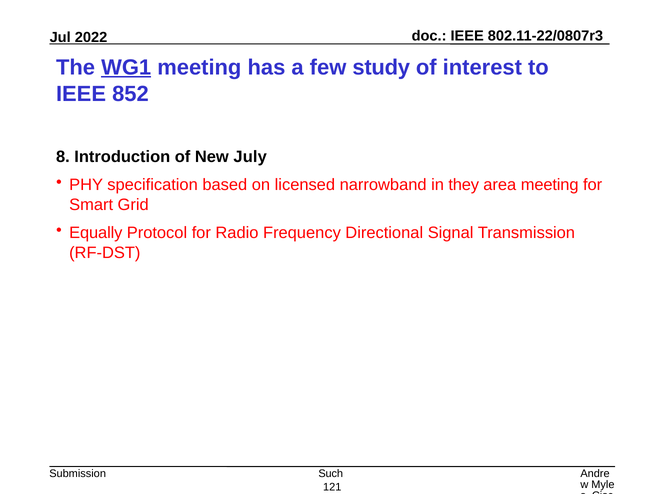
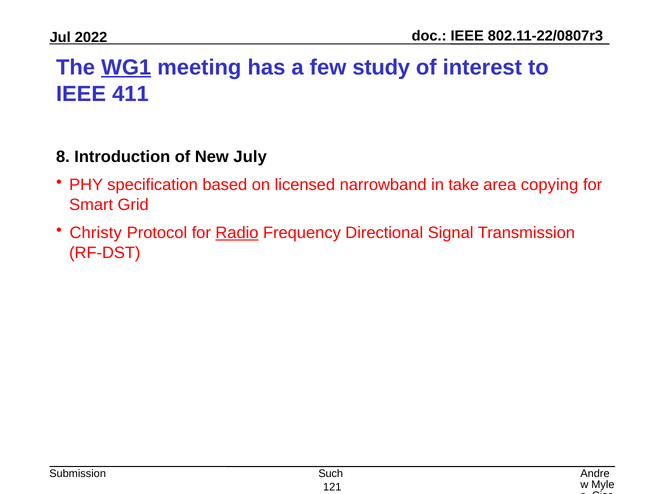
852: 852 -> 411 (130, 94)
they: they -> take (464, 185)
area meeting: meeting -> copying (550, 185)
Equally: Equally -> Christy (96, 233)
Radio underline: none -> present (237, 233)
